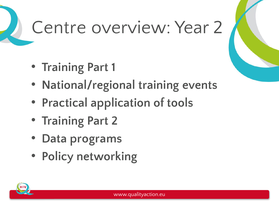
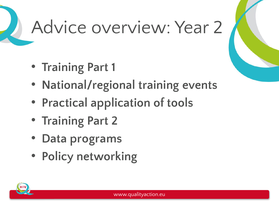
Centre: Centre -> Advice (59, 27)
